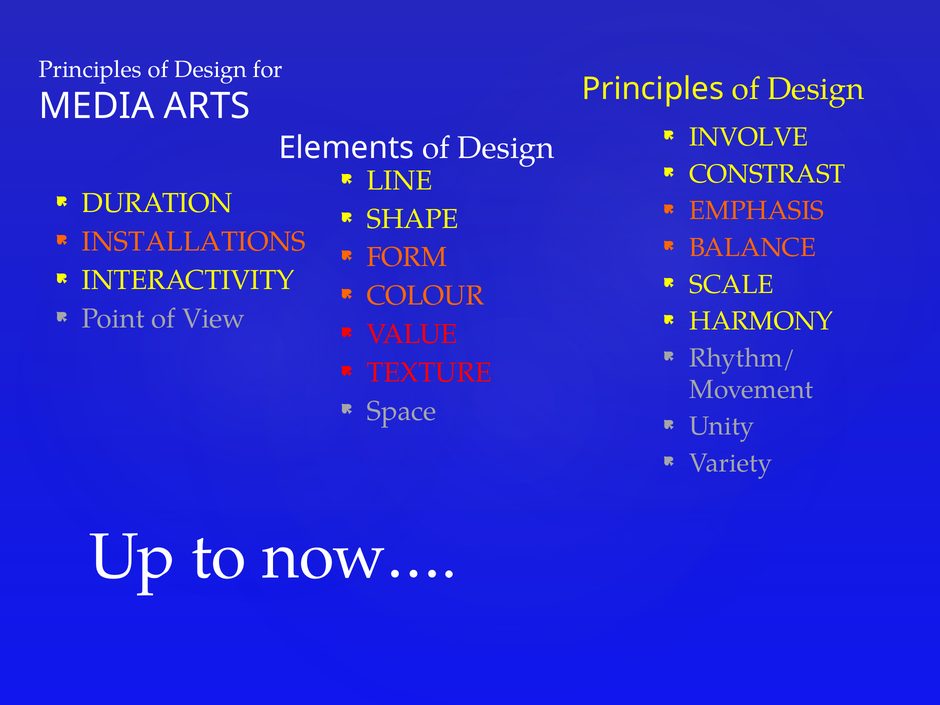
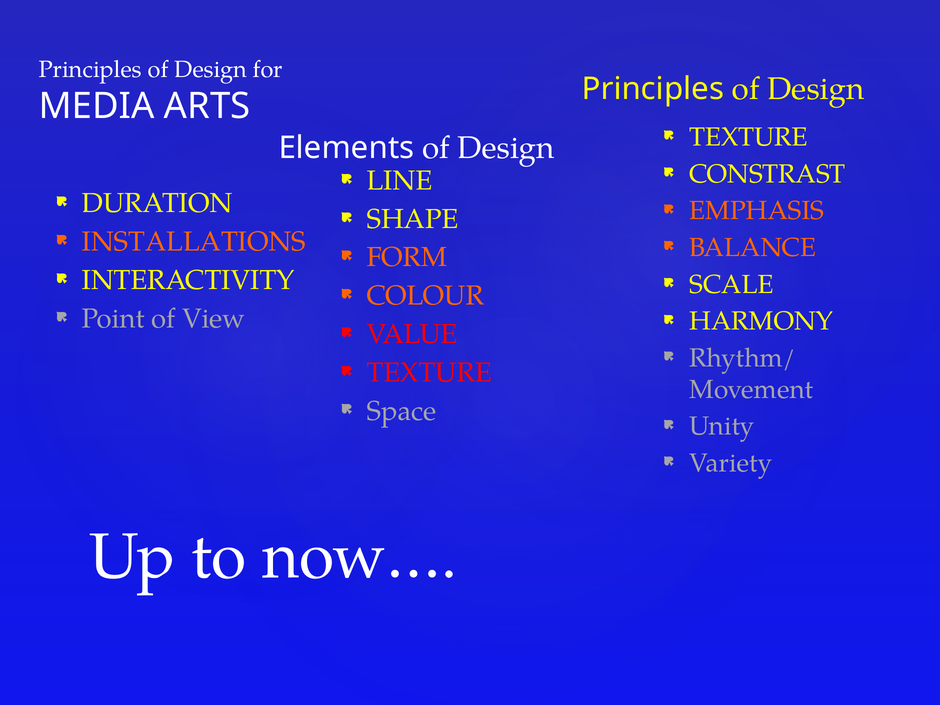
INVOLVE: INVOLVE -> TEXTURE (749, 137)
